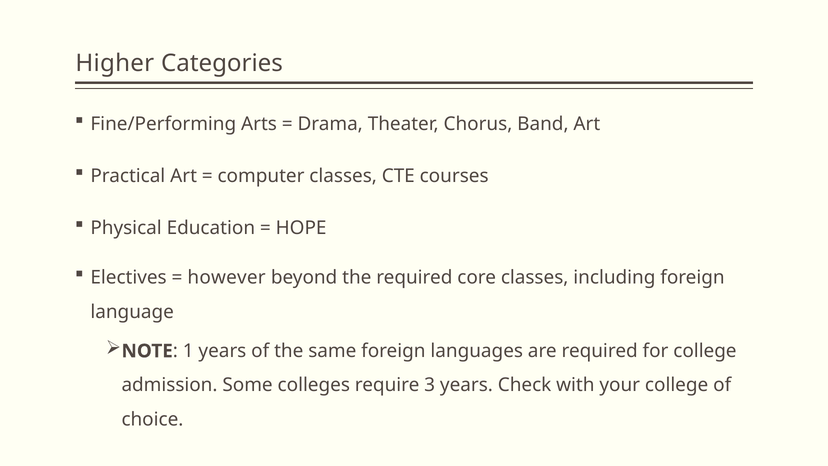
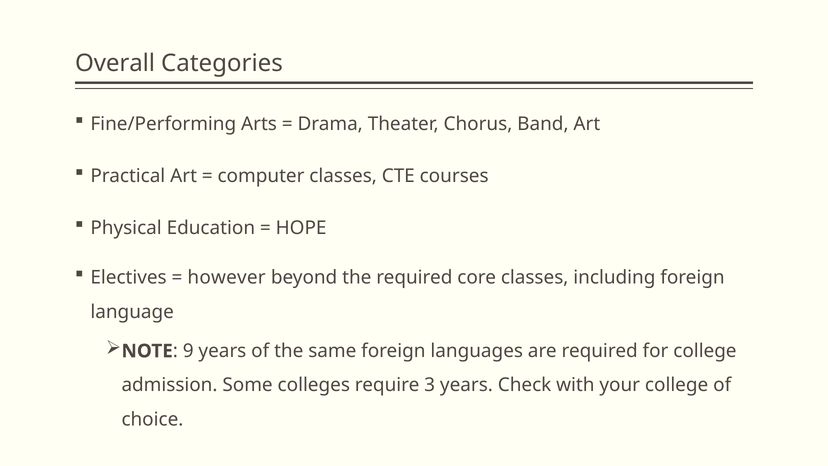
Higher: Higher -> Overall (115, 63)
1: 1 -> 9 (188, 351)
